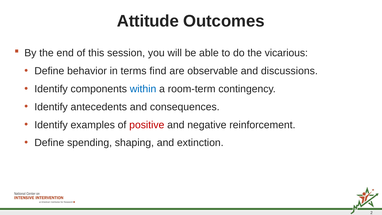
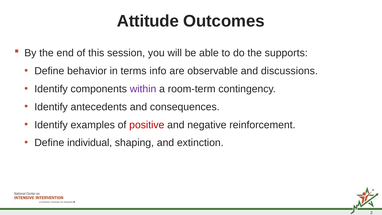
vicarious: vicarious -> supports (286, 53)
find: find -> info (158, 71)
within colour: blue -> purple (143, 89)
spending: spending -> individual (90, 143)
